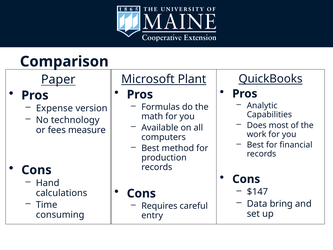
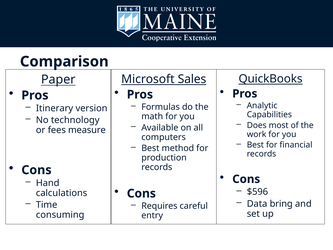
Plant: Plant -> Sales (192, 79)
Expense: Expense -> Itinerary (55, 108)
$147: $147 -> $596 (257, 192)
